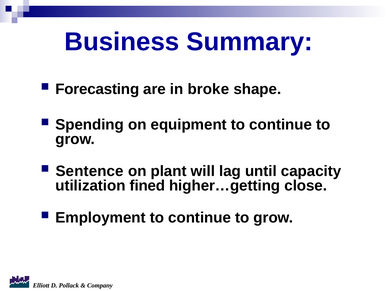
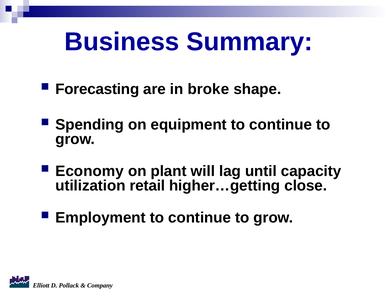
Sentence: Sentence -> Economy (90, 171)
fined: fined -> retail (147, 186)
